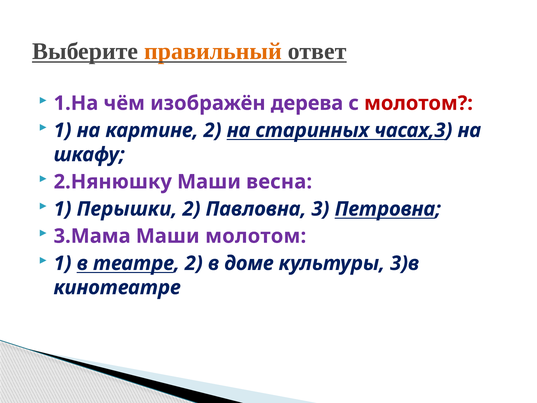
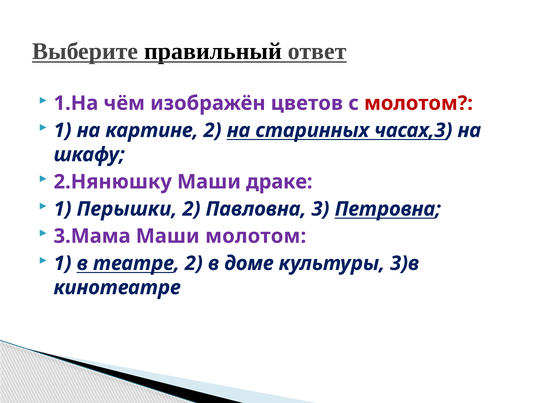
правильный colour: orange -> black (213, 51)
дерева: дерева -> цветов (307, 103)
весна: весна -> драке (279, 182)
